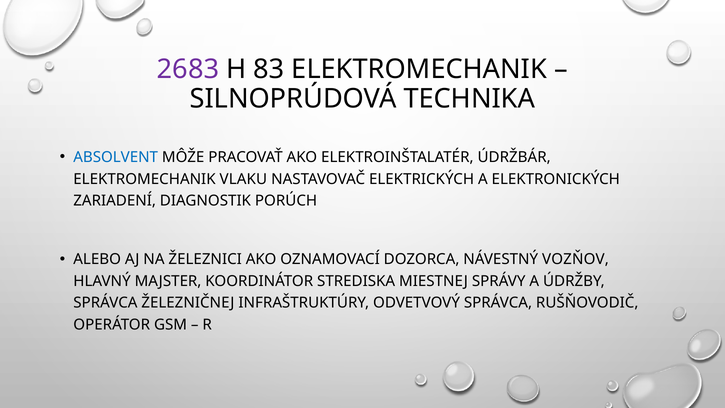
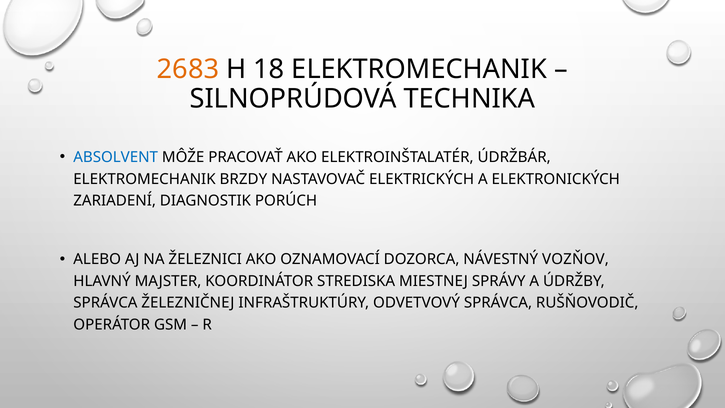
2683 colour: purple -> orange (188, 69)
83: 83 -> 18 (269, 69)
VLAKU: VLAKU -> BRZDY (243, 179)
